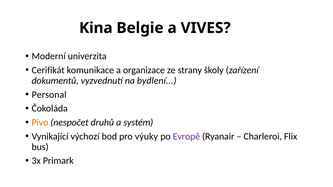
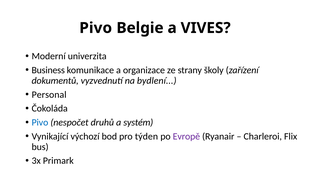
Kina: Kina -> Pivo (96, 28)
Cerifikát: Cerifikát -> Business (48, 70)
Pivo colour: orange -> blue (40, 123)
výuky: výuky -> týden (146, 137)
